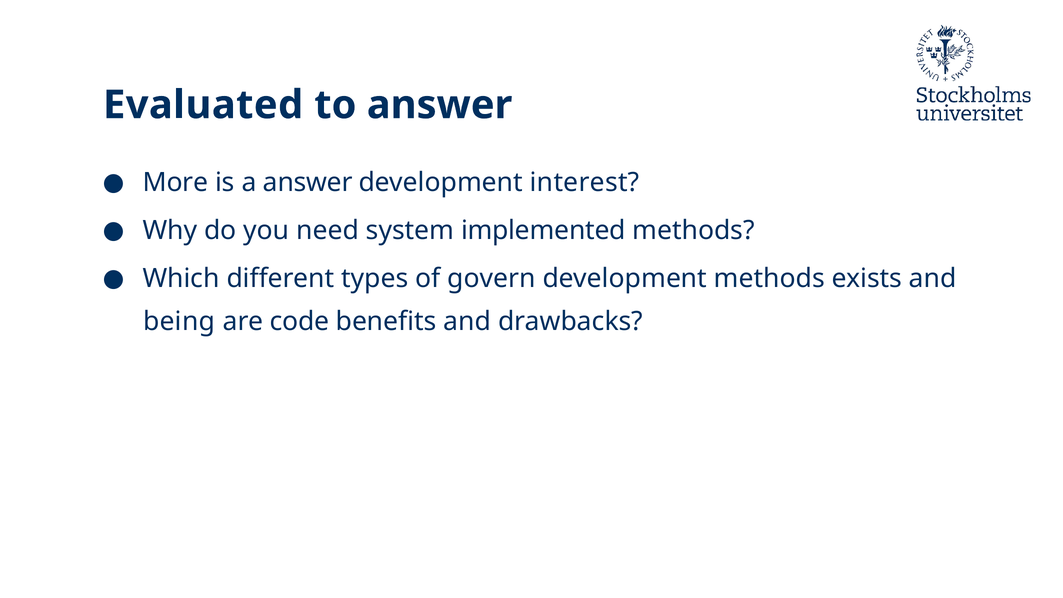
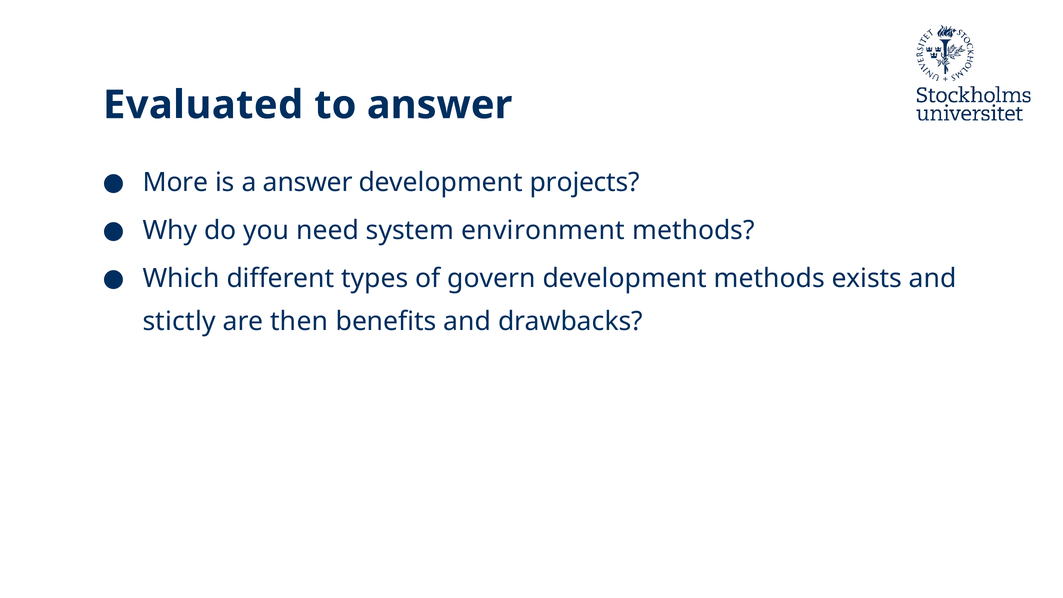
interest: interest -> projects (585, 182)
implemented: implemented -> environment (543, 230)
being: being -> stictly (179, 321)
code: code -> then (299, 321)
